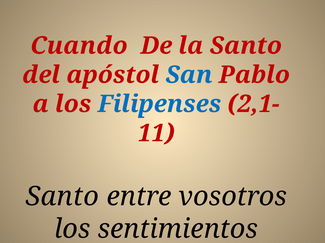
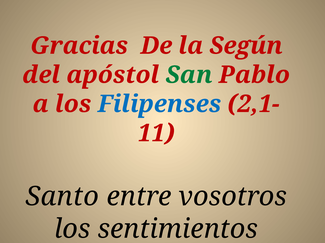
Cuando: Cuando -> Gracias (79, 46)
la Santo: Santo -> Según (246, 46)
San colour: blue -> green (189, 75)
